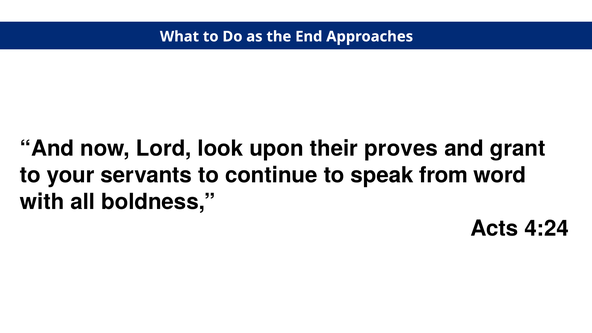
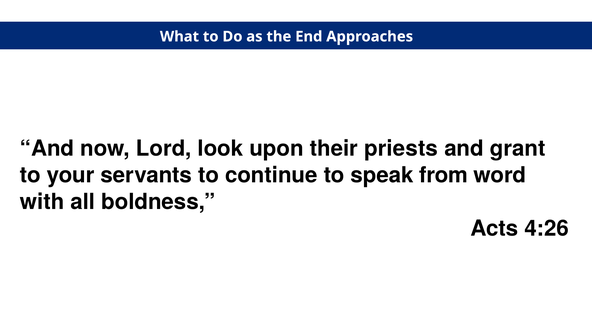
proves: proves -> priests (401, 149)
4:24: 4:24 -> 4:26 (547, 229)
